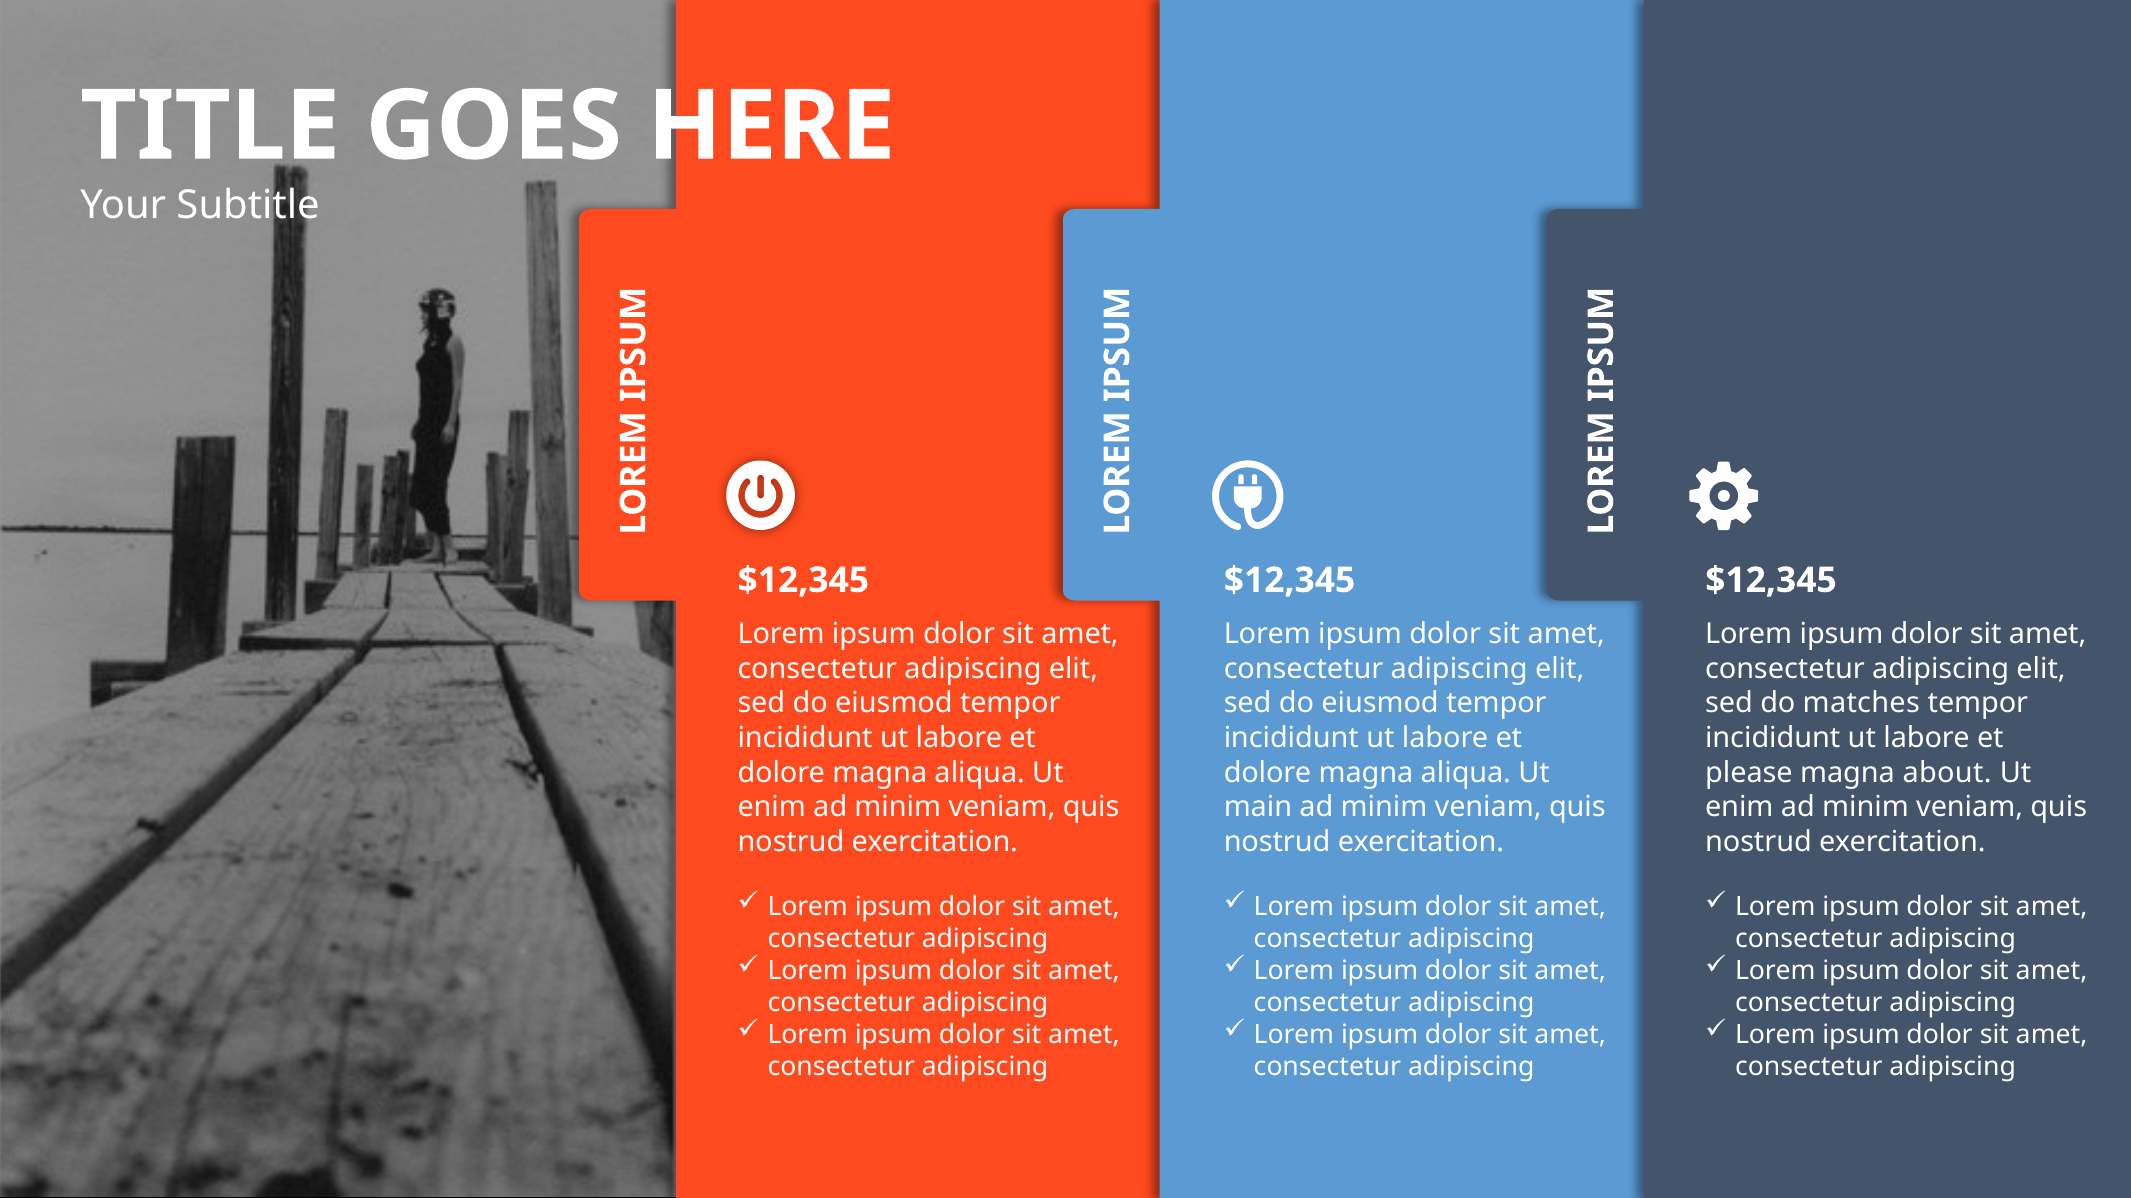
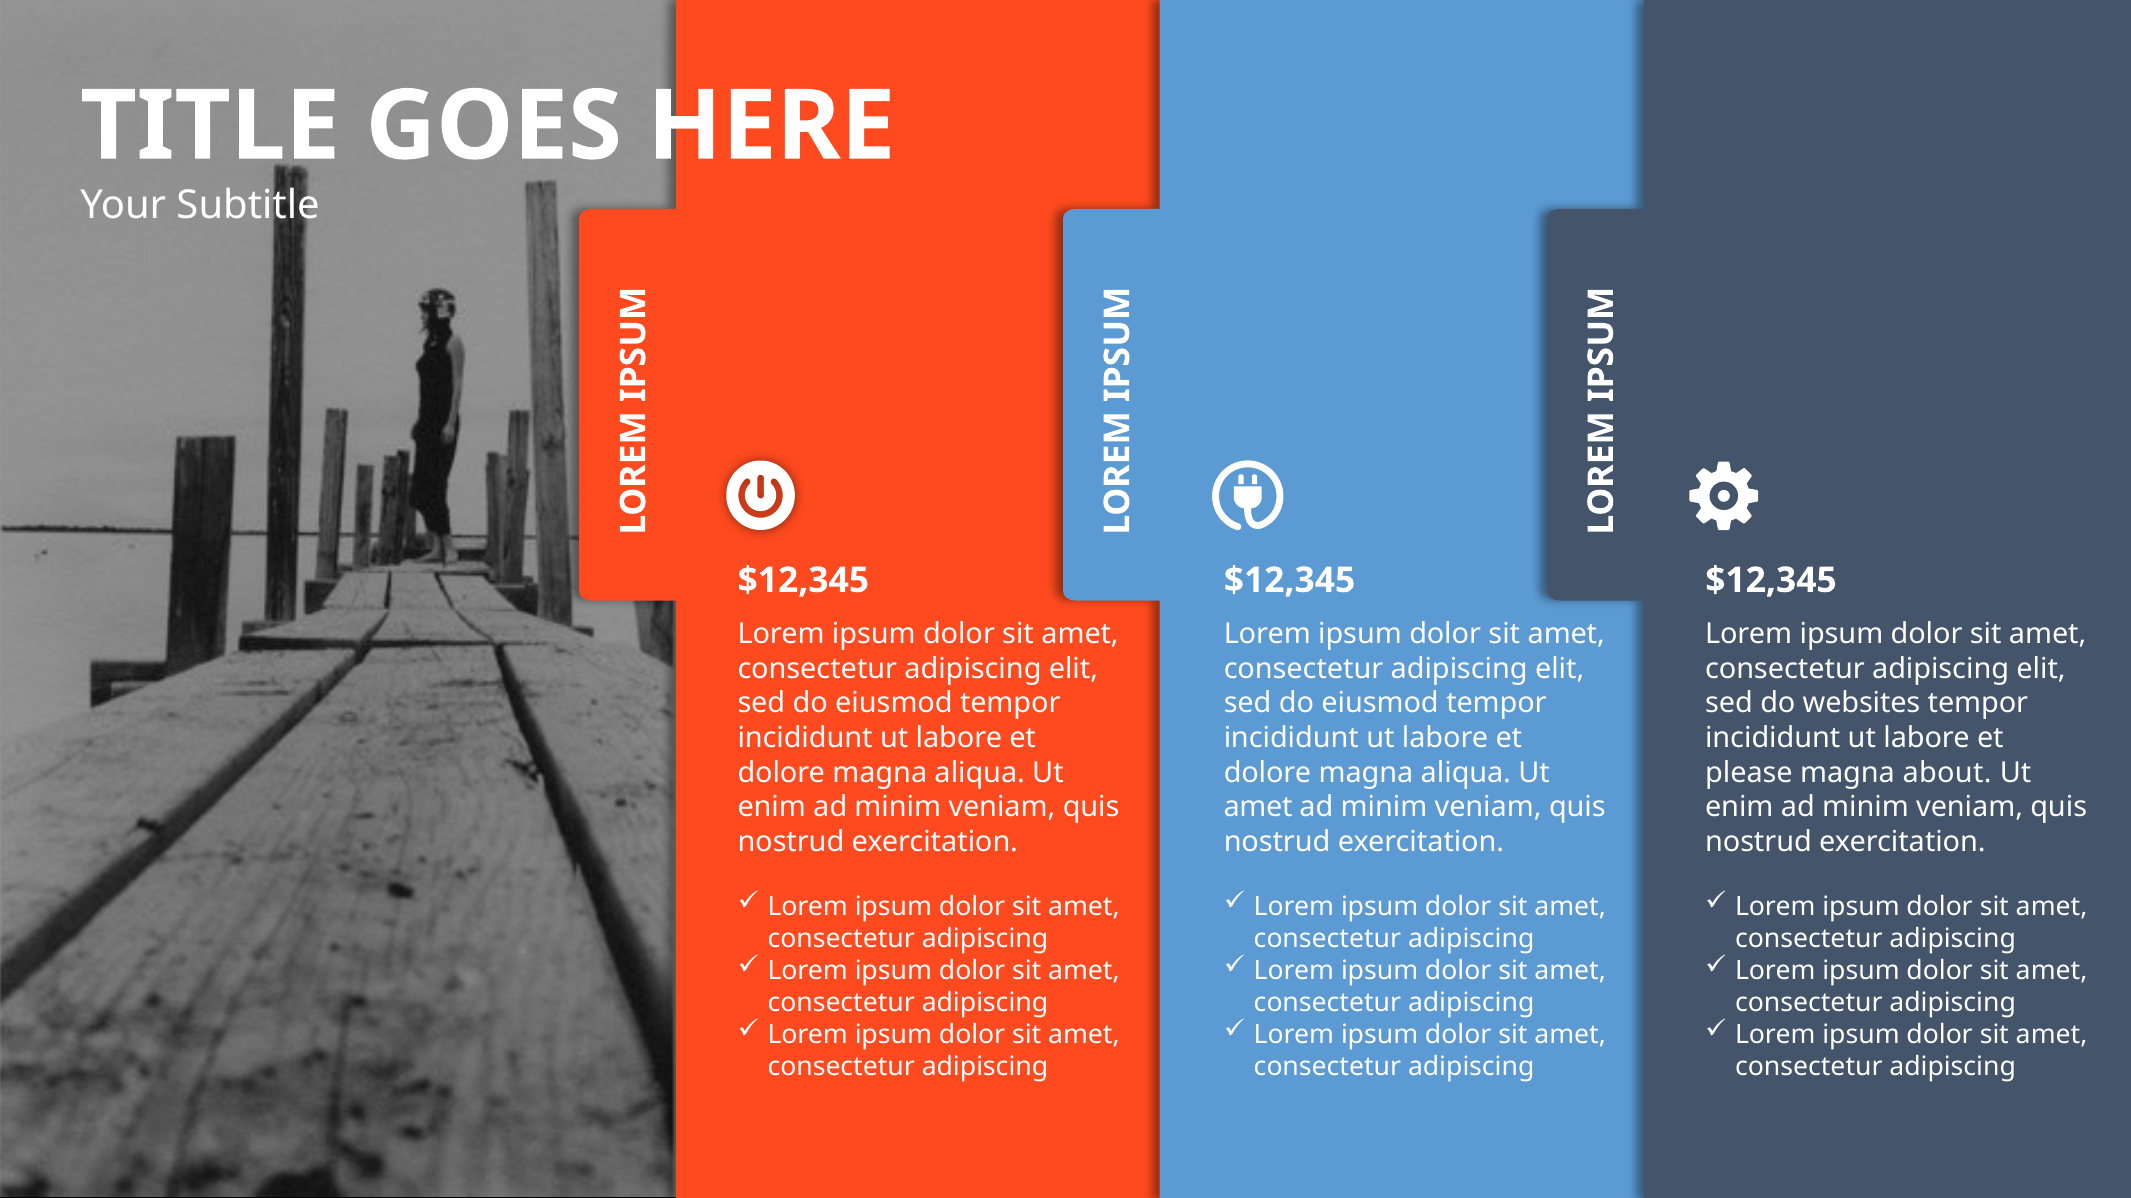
matches: matches -> websites (1862, 704)
main: main -> amet (1258, 808)
